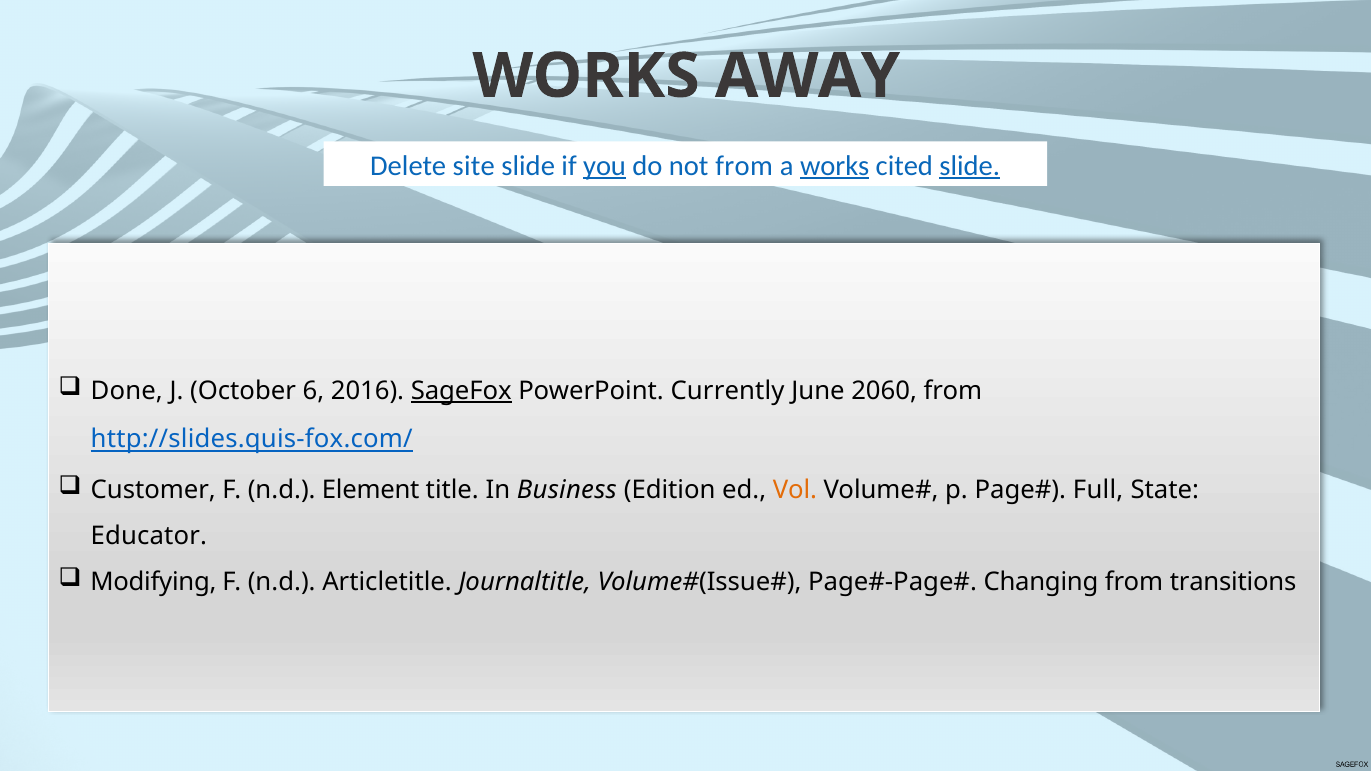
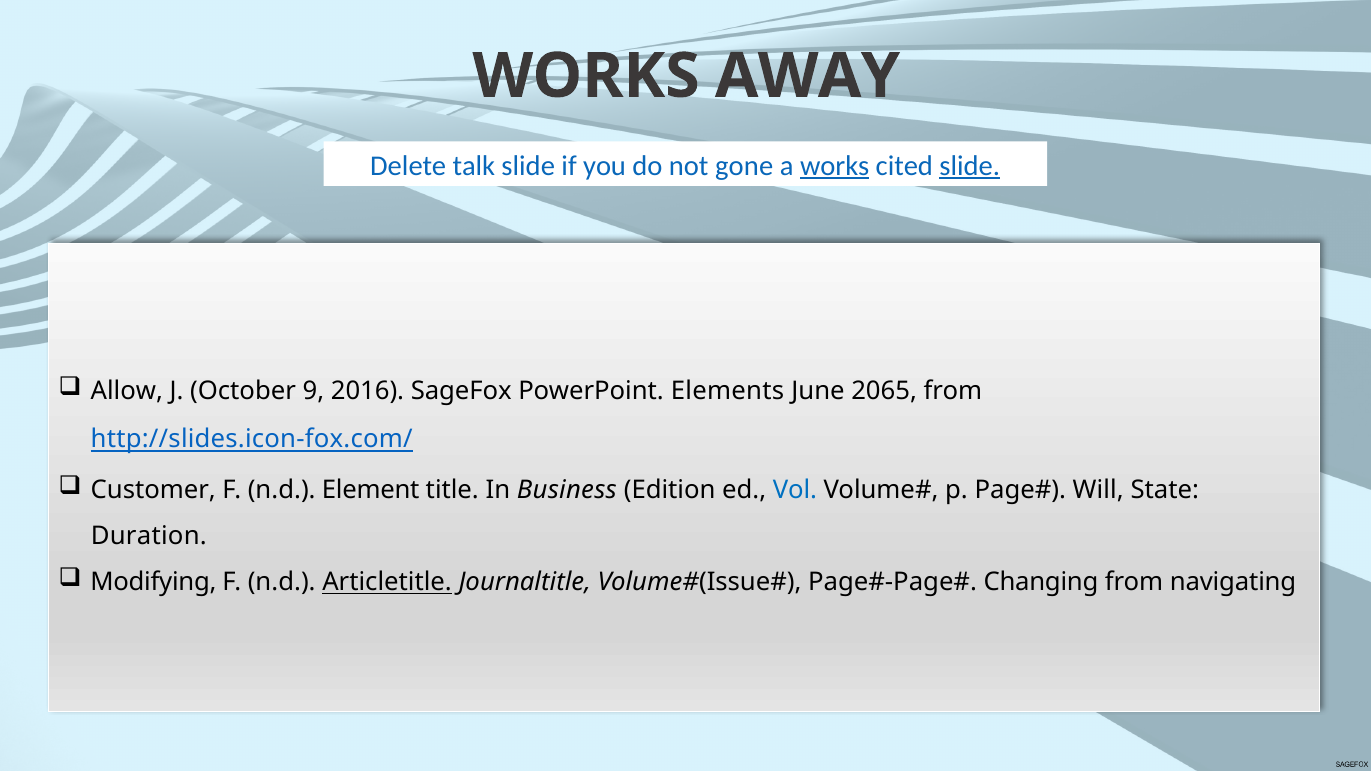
site: site -> talk (474, 166)
you underline: present -> none (605, 166)
not from: from -> gone (744, 166)
Done: Done -> Allow (127, 391)
6: 6 -> 9 (313, 391)
SageFox underline: present -> none (461, 391)
Currently: Currently -> Elements (728, 391)
2060: 2060 -> 2065 (884, 391)
http://slides.quis-fox.com/: http://slides.quis-fox.com/ -> http://slides.icon-fox.com/ (252, 440)
Vol colour: orange -> blue (795, 490)
Full: Full -> Will (1098, 490)
Educator: Educator -> Duration (149, 536)
Articletitle underline: none -> present (387, 583)
transitions: transitions -> navigating (1233, 583)
